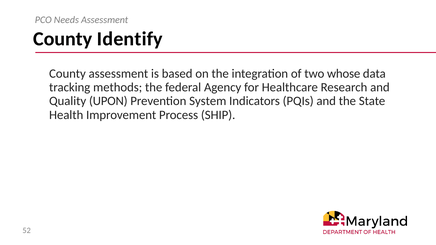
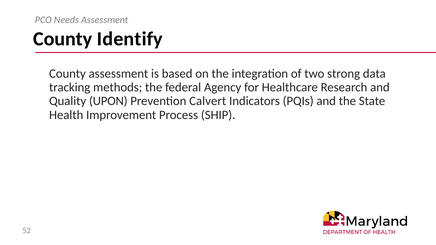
whose: whose -> strong (344, 74)
System: System -> Calvert (208, 101)
